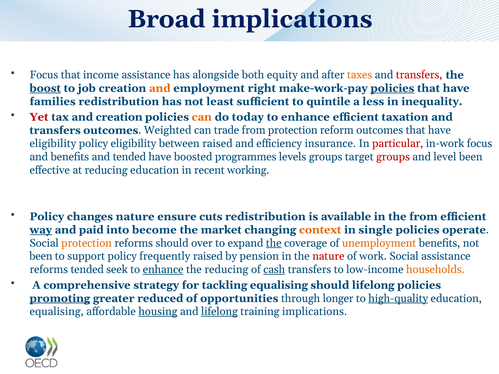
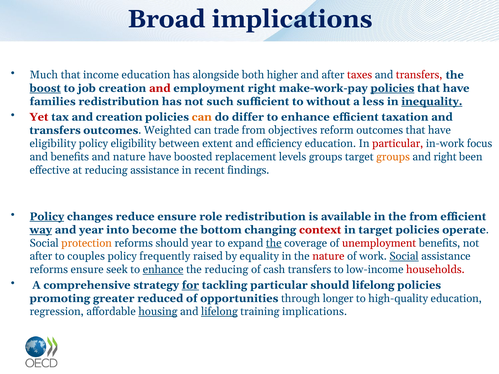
Focus: Focus -> Much (44, 75)
income assistance: assistance -> education (146, 75)
equity: equity -> higher (282, 75)
taxes colour: orange -> red (360, 75)
and colour: orange -> red (160, 88)
least: least -> such (220, 102)
quintile: quintile -> without (328, 102)
inequality underline: none -> present (432, 102)
today: today -> differ (248, 117)
from protection: protection -> objectives (293, 130)
between raised: raised -> extent (217, 144)
efficiency insurance: insurance -> education (330, 144)
and tended: tended -> nature (129, 157)
programmes: programmes -> replacement (246, 157)
groups colour: red -> orange (393, 157)
and level: level -> right (445, 157)
reducing education: education -> assistance (155, 170)
working: working -> findings (248, 170)
Policy underline: none -> present (47, 217)
changes nature: nature -> reduce (135, 217)
cuts: cuts -> role (211, 217)
and paid: paid -> year (91, 230)
market: market -> bottom (221, 230)
context colour: orange -> red (320, 230)
in single: single -> target (376, 230)
should over: over -> year (202, 243)
unemployment colour: orange -> red (379, 243)
been: been -> after (41, 257)
support: support -> couples (86, 257)
pension: pension -> equality (259, 257)
Social underline: none -> present (404, 257)
reforms tended: tended -> ensure (87, 270)
cash underline: present -> none (274, 270)
households colour: orange -> red (435, 270)
for underline: none -> present (190, 285)
tackling equalising: equalising -> particular (279, 285)
promoting underline: present -> none (60, 299)
high-quality underline: present -> none (398, 299)
equalising: equalising -> regression (57, 312)
